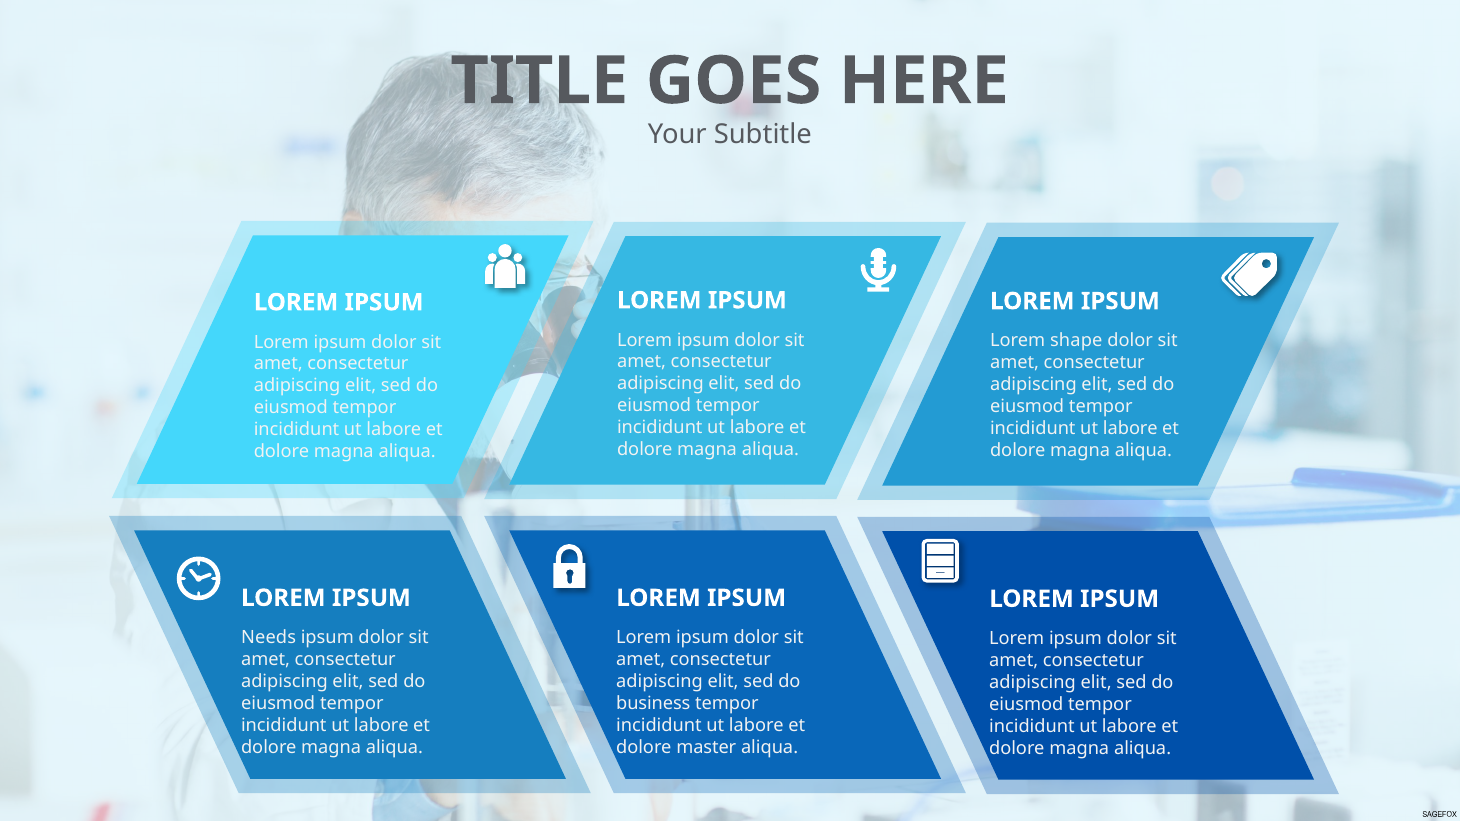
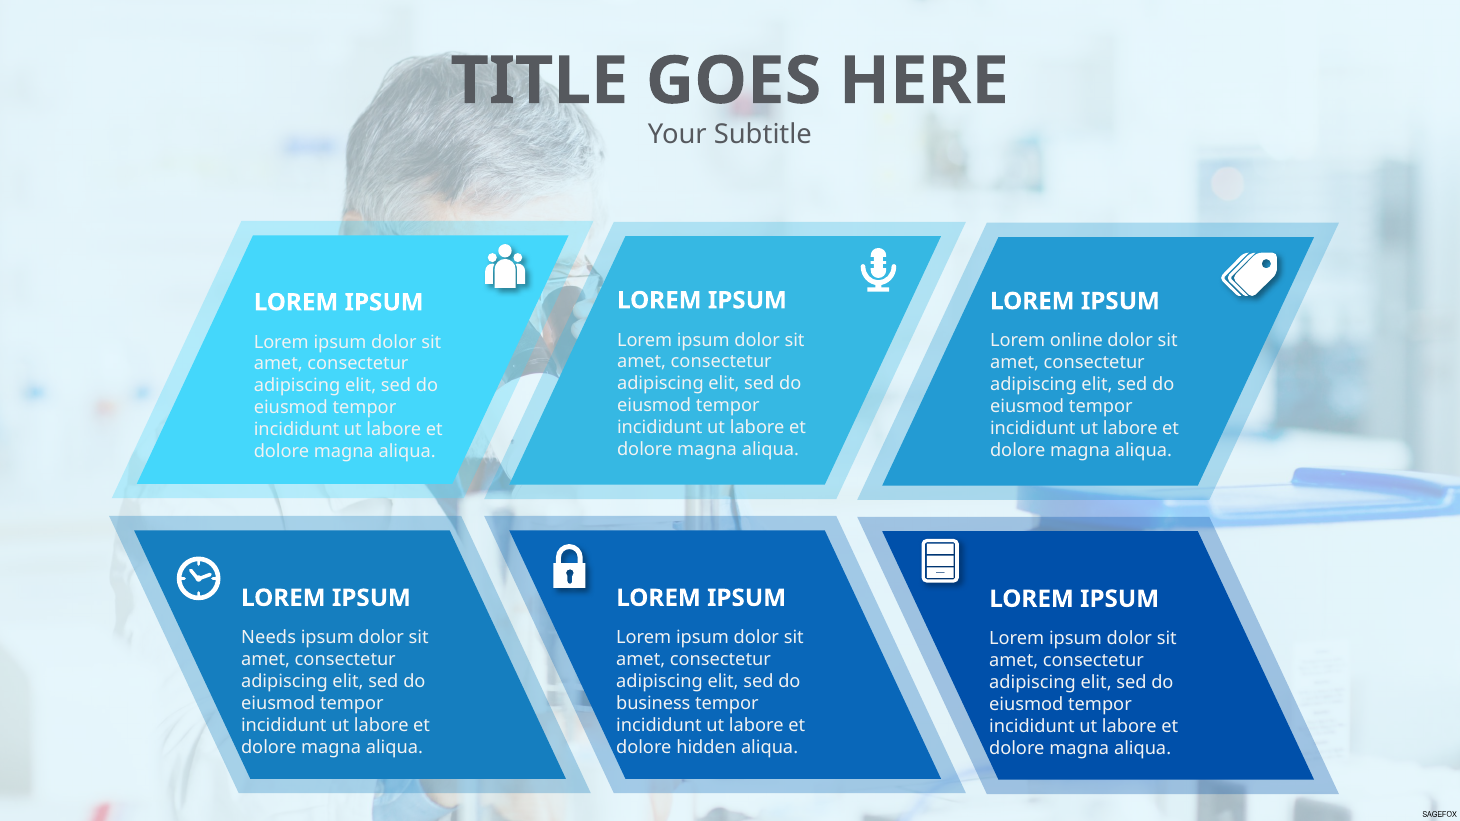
shape: shape -> online (1076, 341)
master: master -> hidden (706, 747)
